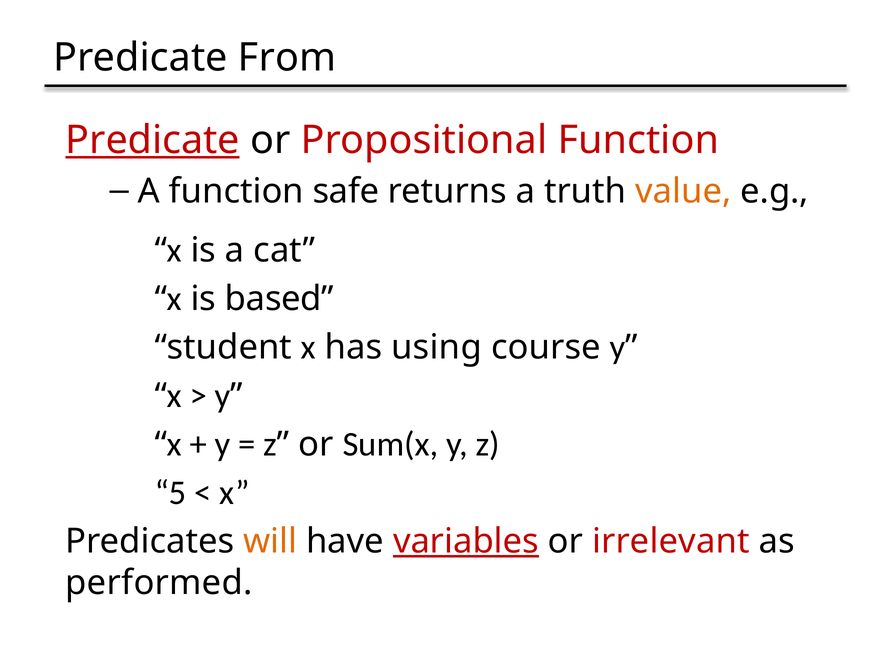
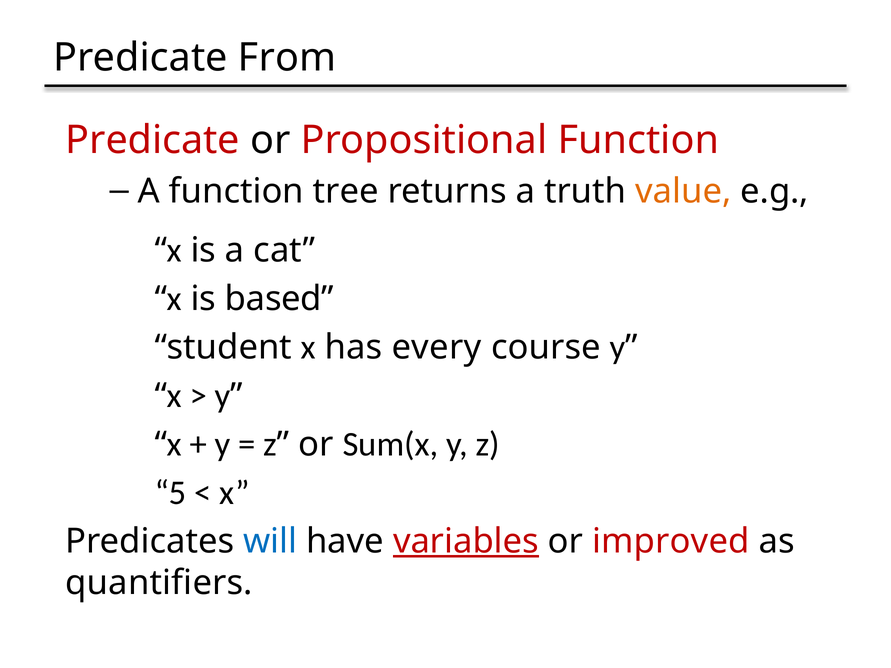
Predicate underline: present -> none (153, 140)
safe: safe -> tree (346, 191)
using: using -> every (437, 347)
will colour: orange -> blue (270, 542)
irrelevant: irrelevant -> improved (671, 542)
performed: performed -> quantifiers (159, 583)
